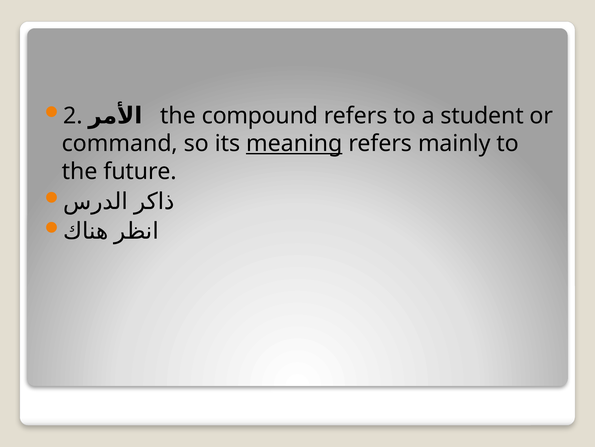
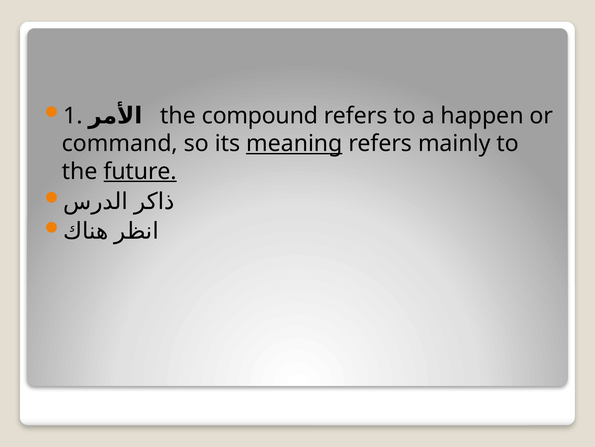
2: 2 -> 1 (73, 116)
student: student -> happen (482, 116)
future underline: none -> present (140, 171)
